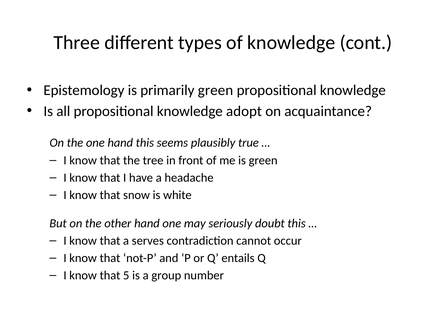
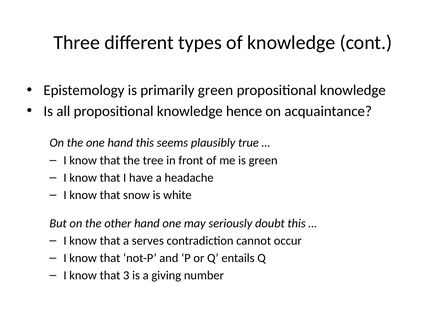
adopt: adopt -> hence (244, 111)
5: 5 -> 3 (126, 275)
group: group -> giving (166, 275)
